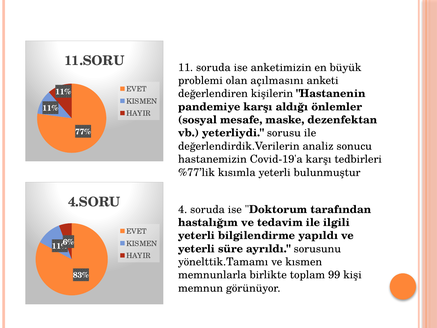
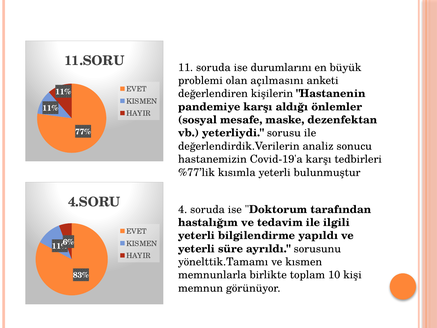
anketimizin: anketimizin -> durumlarını (281, 67)
99: 99 -> 10 (334, 275)
